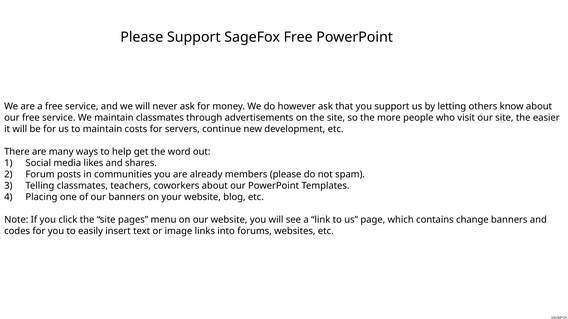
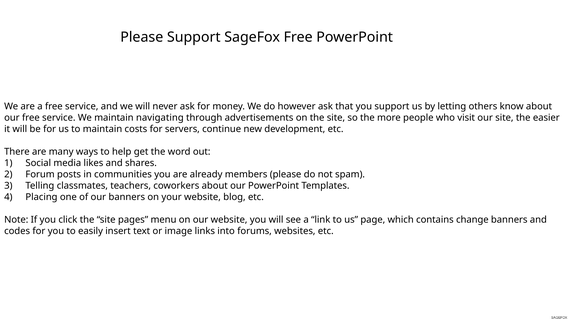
maintain classmates: classmates -> navigating (160, 118)
